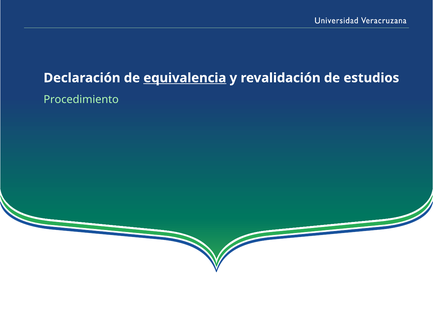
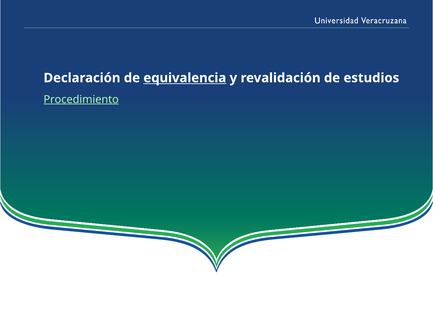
Procedimiento underline: none -> present (81, 99)
